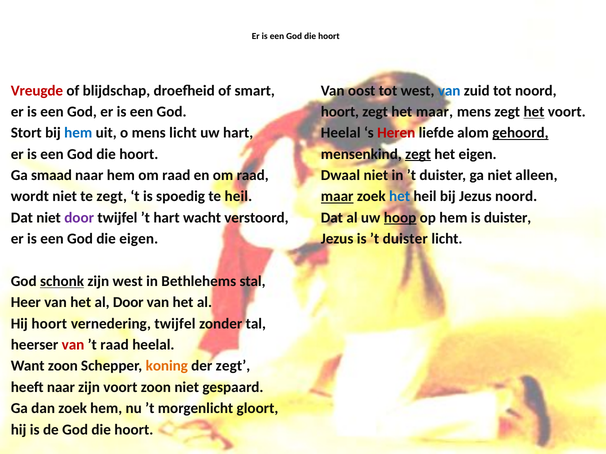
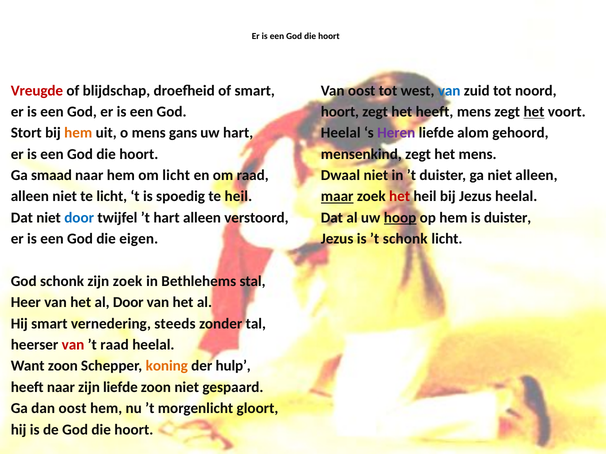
het maar: maar -> heeft (434, 112)
hem colour: blue -> orange (78, 133)
mens licht: licht -> gans (183, 133)
Heren colour: red -> purple (396, 133)
gehoord underline: present -> none (520, 133)
zegt underline: present -> none (418, 154)
het eigen: eigen -> mens (478, 154)
hem om raad: raad -> licht (176, 176)
wordt: wordt -> alleen (30, 197)
te zegt: zegt -> licht (112, 197)
het colour: blue -> red (400, 197)
Jezus noord: noord -> heelal (516, 197)
door colour: purple -> blue (79, 218)
hart wacht: wacht -> alleen (202, 218)
is ’t duister: duister -> schonk (405, 239)
schonk underline: present -> none (62, 282)
zijn west: west -> zoek (128, 282)
Hij hoort: hoort -> smart (49, 324)
vernedering twijfel: twijfel -> steeds (175, 324)
der zegt: zegt -> hulp (233, 366)
zijn voort: voort -> liefde (120, 388)
dan zoek: zoek -> oost (73, 409)
